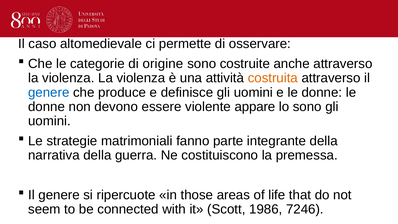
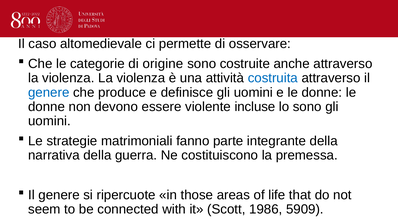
costruita colour: orange -> blue (273, 78)
appare: appare -> incluse (255, 107)
7246: 7246 -> 5909 (305, 209)
